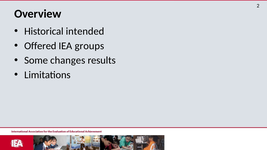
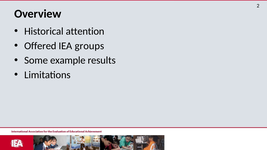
intended: intended -> attention (85, 31)
changes: changes -> example (68, 60)
